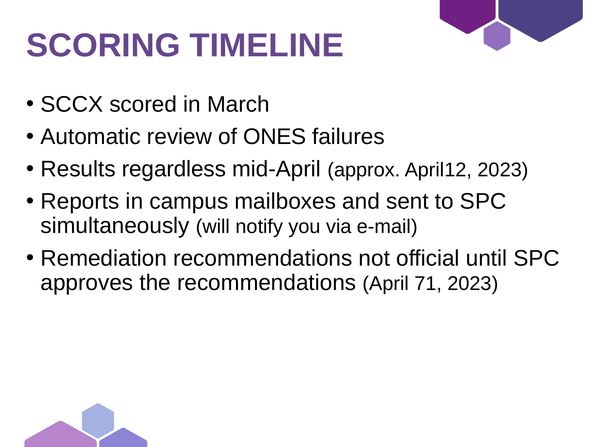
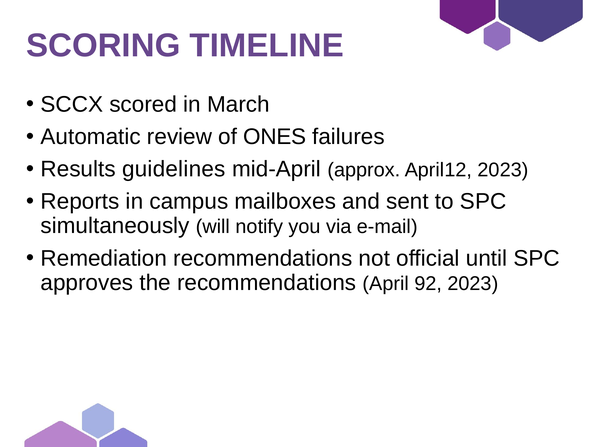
regardless: regardless -> guidelines (174, 169)
71: 71 -> 92 (428, 283)
